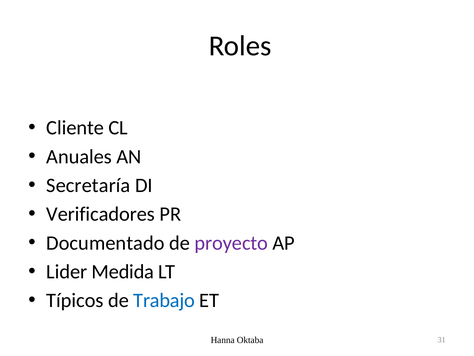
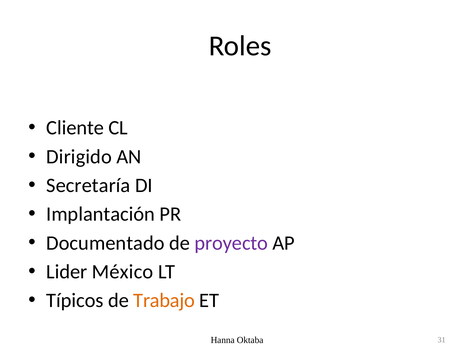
Anuales: Anuales -> Dirigido (79, 156)
Verificadores: Verificadores -> Implantación (101, 214)
Medida: Medida -> México (123, 271)
Trabajo colour: blue -> orange (164, 300)
